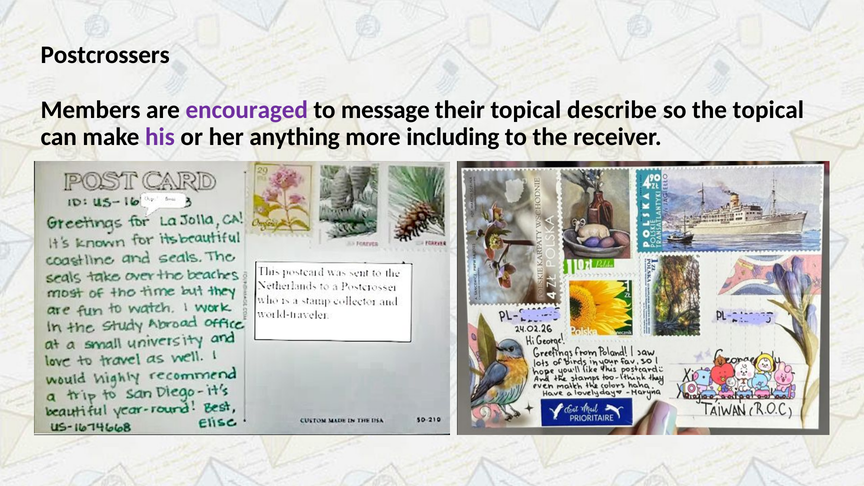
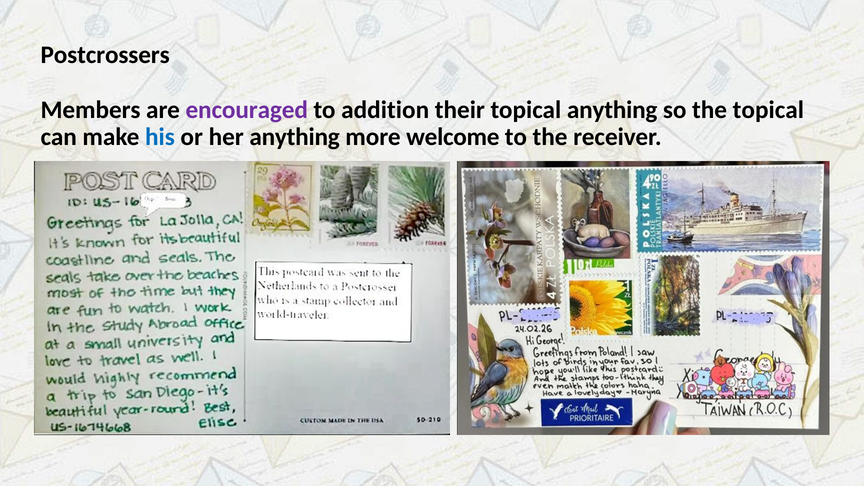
message: message -> addition (385, 110)
topical describe: describe -> anything (612, 110)
his colour: purple -> blue (160, 137)
including: including -> welcome (453, 137)
